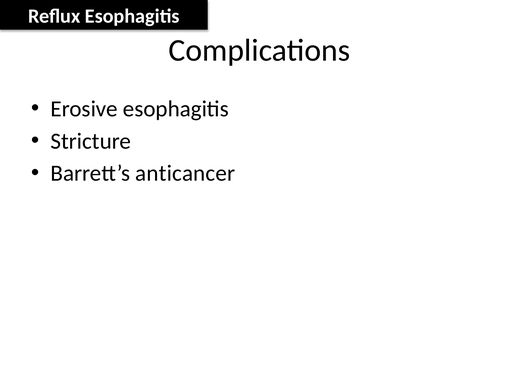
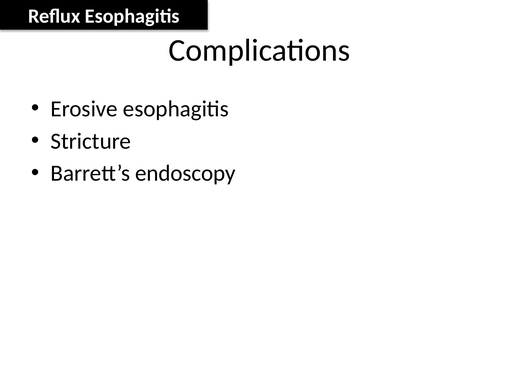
anticancer: anticancer -> endoscopy (185, 173)
